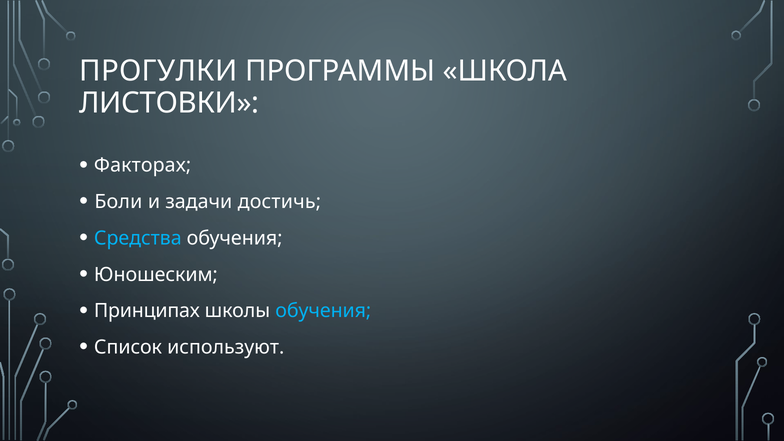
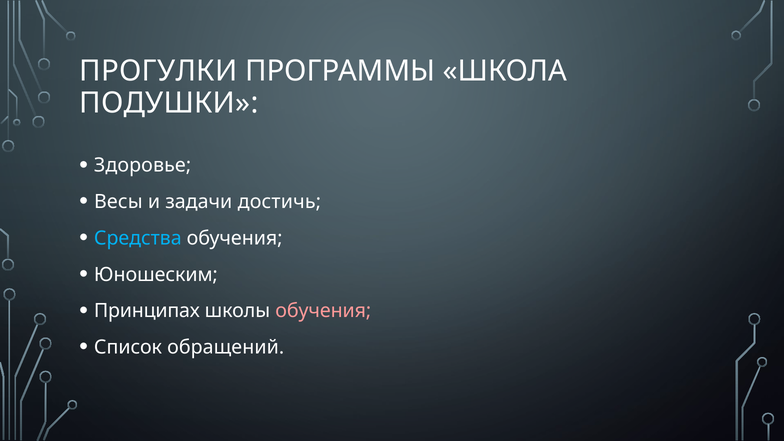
ЛИСТОВКИ: ЛИСТОВКИ -> ПОДУШКИ (169, 103)
Факторах: Факторах -> Здоровье (143, 165)
Боли: Боли -> Весы (118, 202)
обучения colour: light blue -> pink (323, 311)
используют: используют -> обращений (226, 347)
